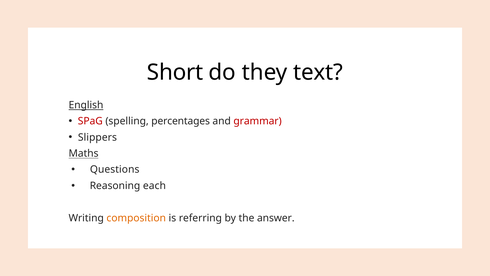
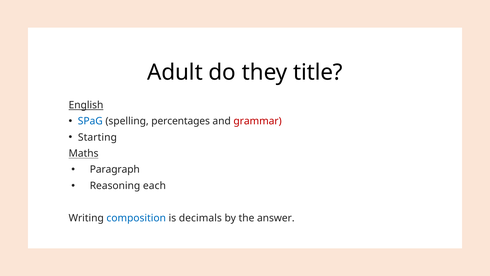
Short: Short -> Adult (175, 72)
text: text -> title (318, 72)
SPaG colour: red -> blue (90, 121)
Slippers: Slippers -> Starting (97, 137)
Questions: Questions -> Paragraph (115, 169)
composition colour: orange -> blue (136, 218)
referring: referring -> decimals (200, 218)
